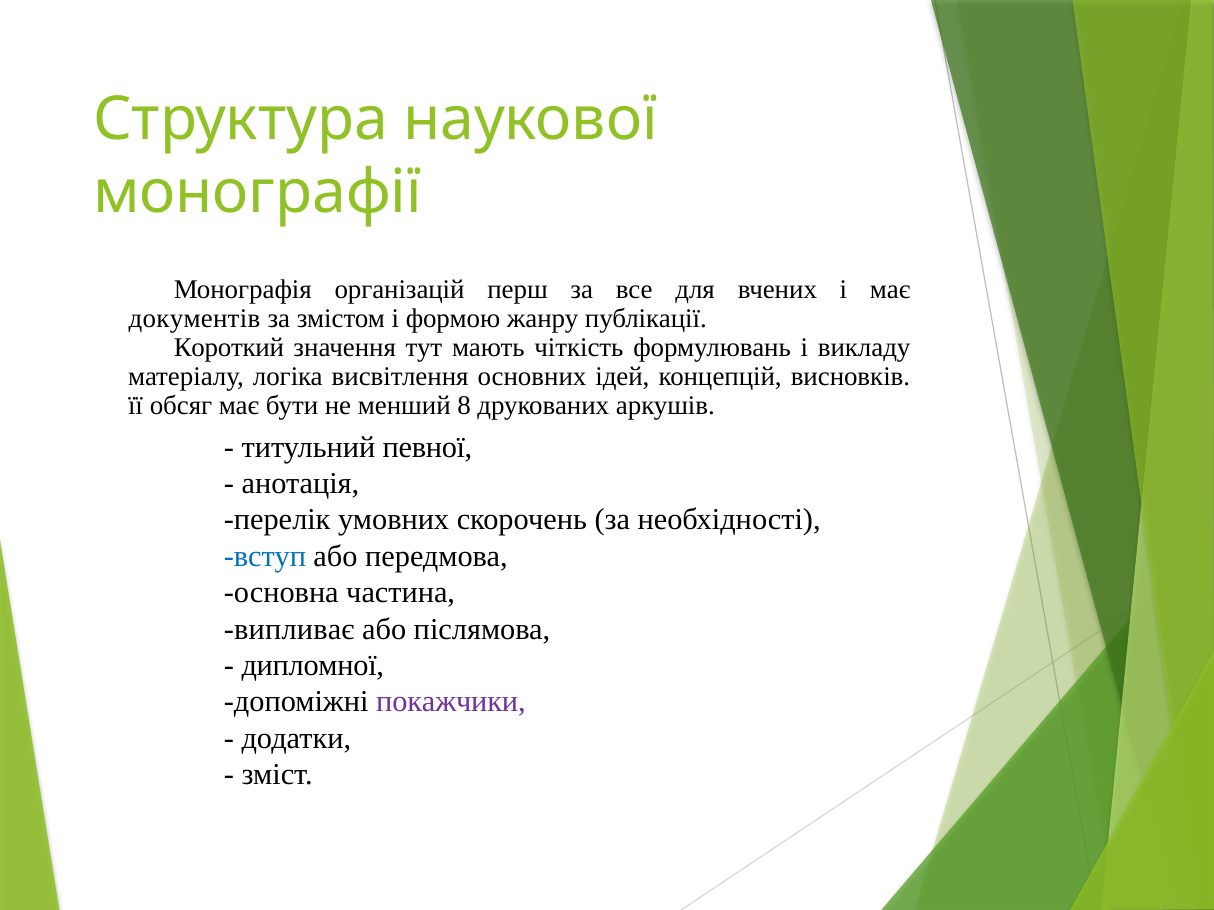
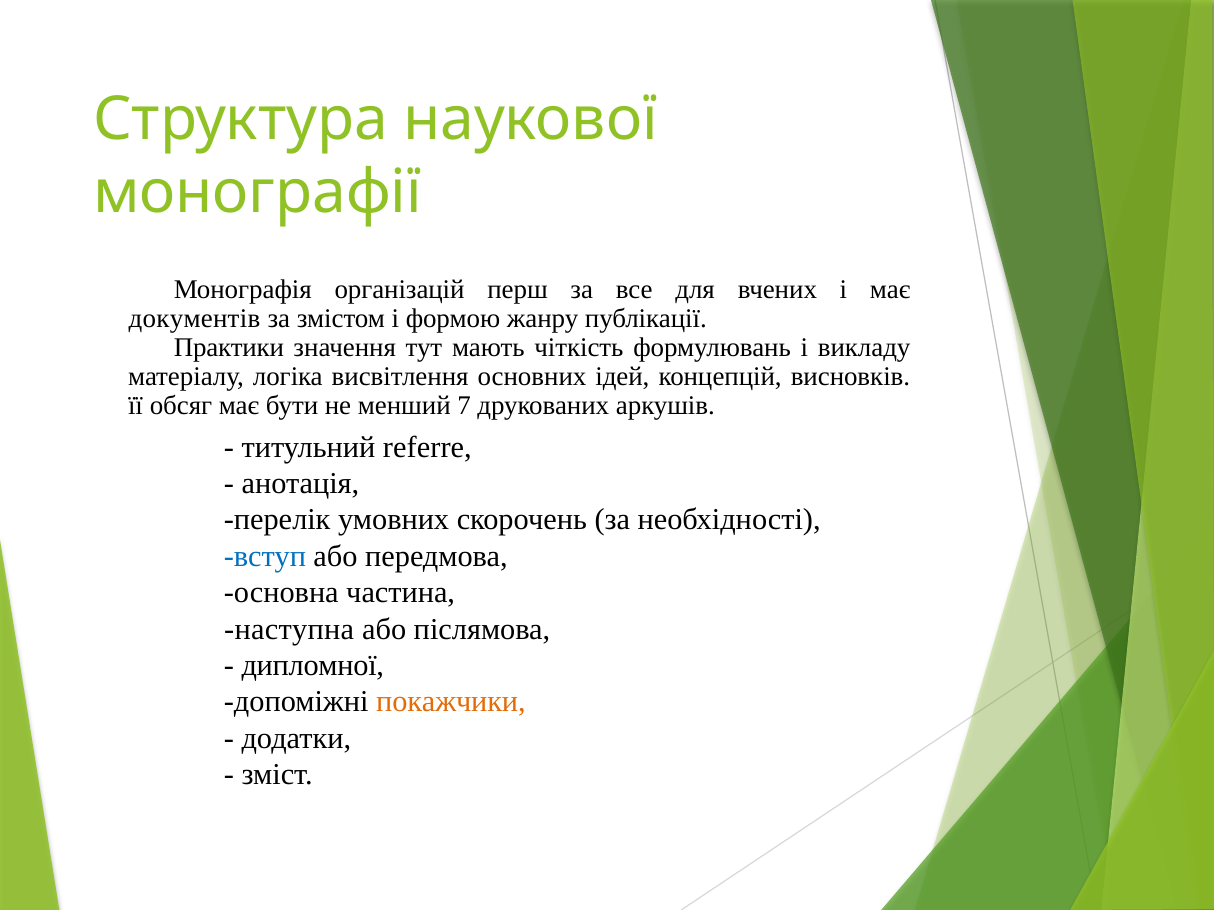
Короткий: Короткий -> Практики (229, 348)
8: 8 -> 7 (464, 406)
певної: певної -> referre (427, 447)
випливає: випливає -> наступна (289, 629)
покажчики colour: purple -> orange (451, 702)
